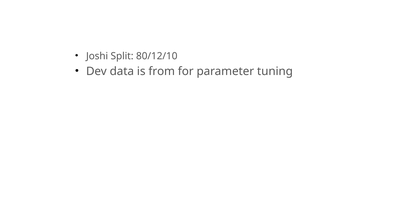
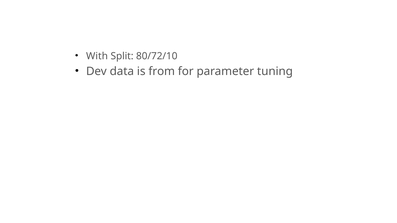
Joshi: Joshi -> With (97, 56)
80/12/10: 80/12/10 -> 80/72/10 (157, 56)
